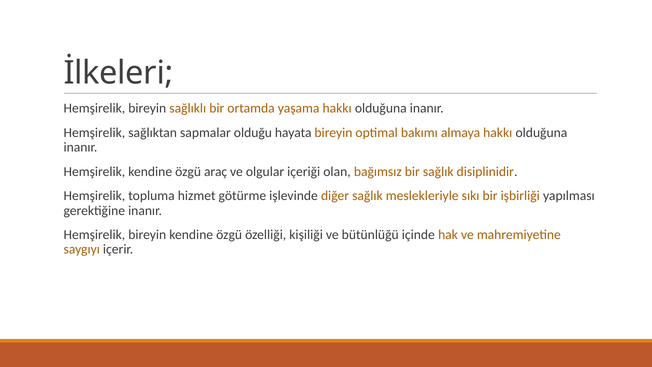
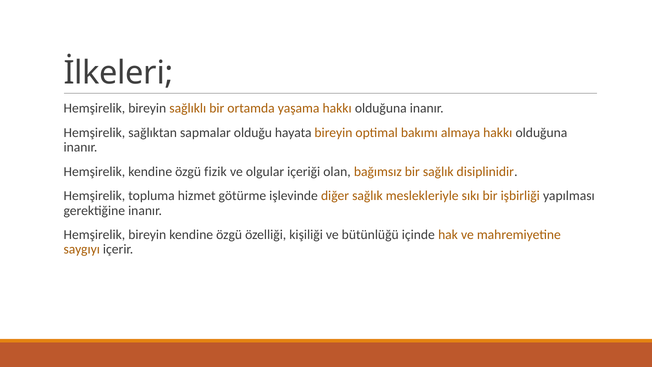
araç: araç -> fizik (215, 172)
